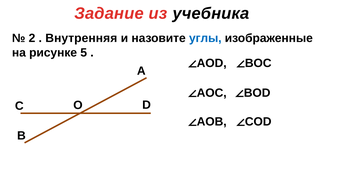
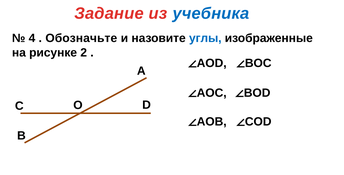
учебника colour: black -> blue (211, 13)
2: 2 -> 4 (32, 38)
Внутренняя: Внутренняя -> Обозначьте (81, 38)
5: 5 -> 2 (84, 53)
